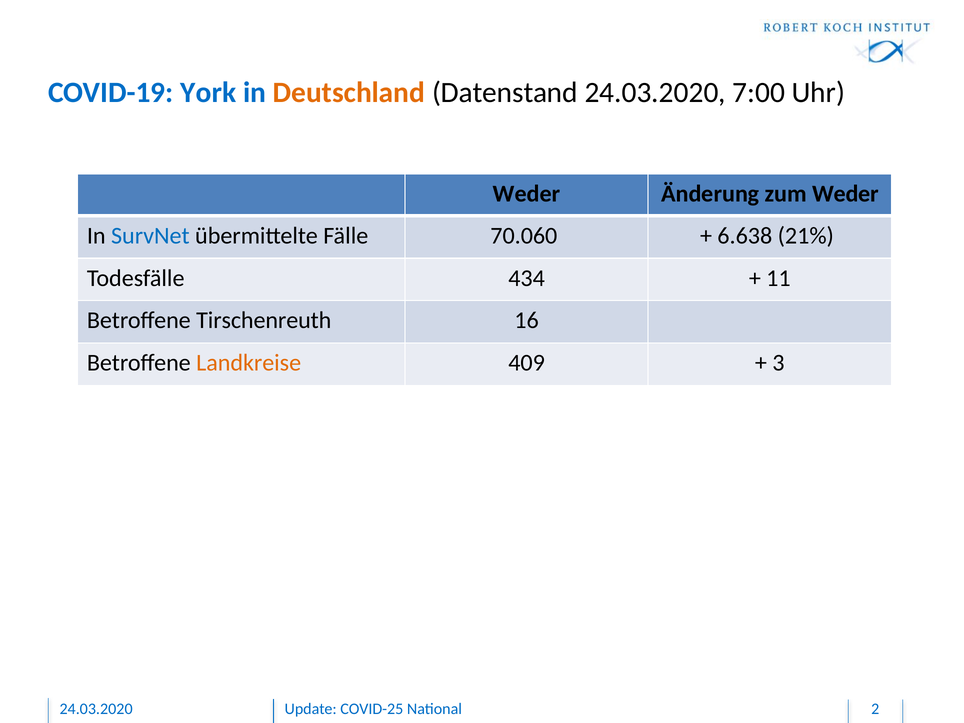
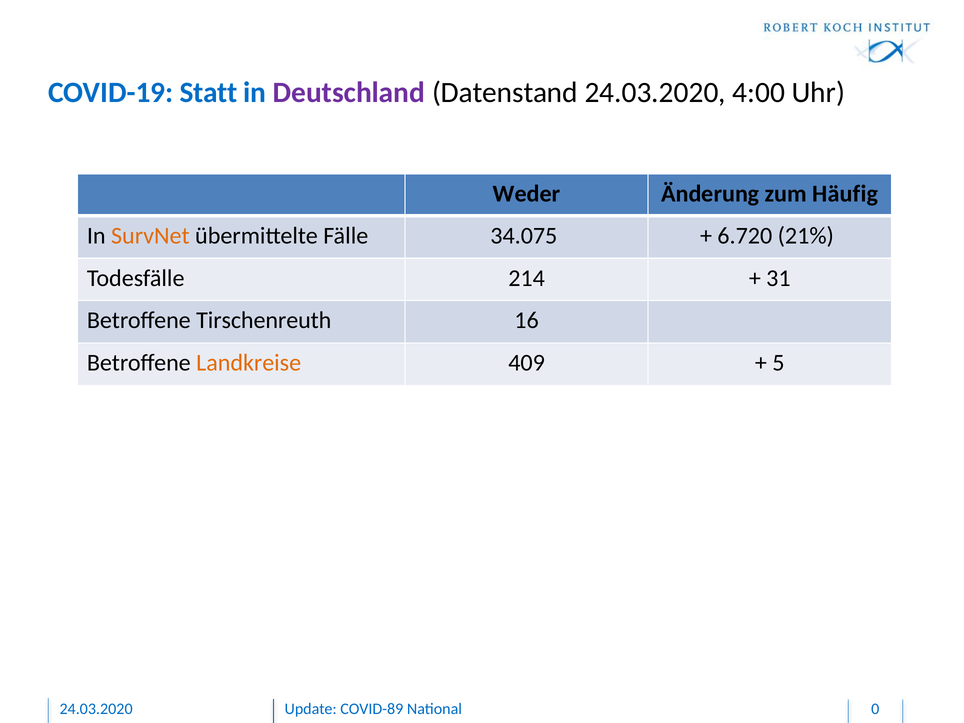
York: York -> Statt (208, 93)
Deutschland colour: orange -> purple (349, 93)
7:00: 7:00 -> 4:00 (759, 93)
zum Weder: Weder -> Häufig (845, 194)
SurvNet colour: blue -> orange (150, 236)
70.060: 70.060 -> 34.075 (524, 236)
6.638: 6.638 -> 6.720 (745, 236)
434: 434 -> 214 (527, 278)
11: 11 -> 31 (778, 278)
3: 3 -> 5 (778, 363)
COVID-25: COVID-25 -> COVID-89 (372, 709)
2: 2 -> 0 (875, 709)
